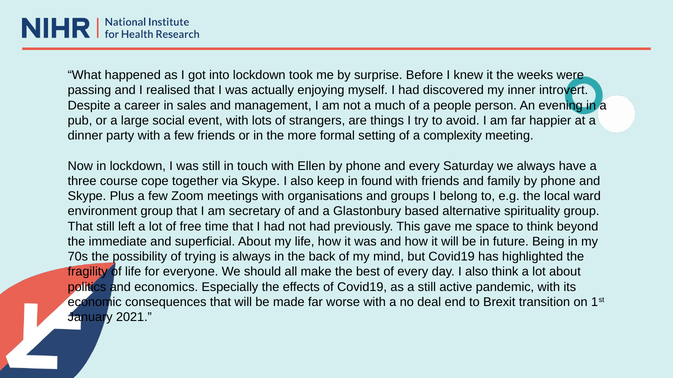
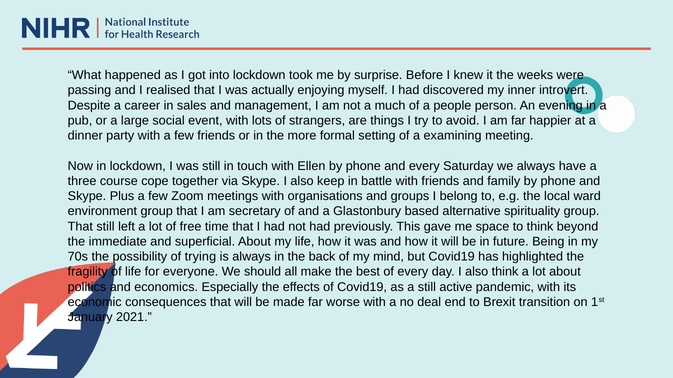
complexity: complexity -> examining (453, 136)
found: found -> battle (377, 181)
